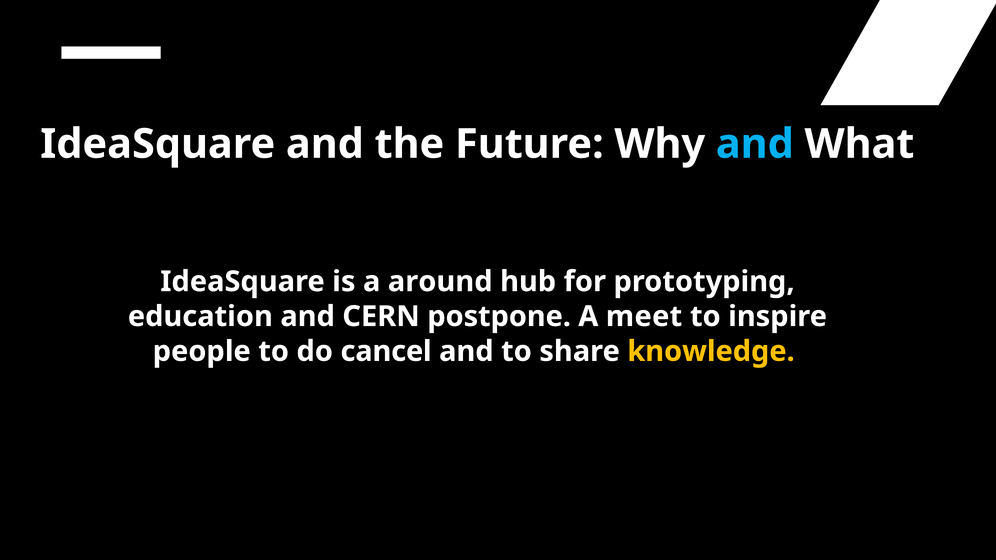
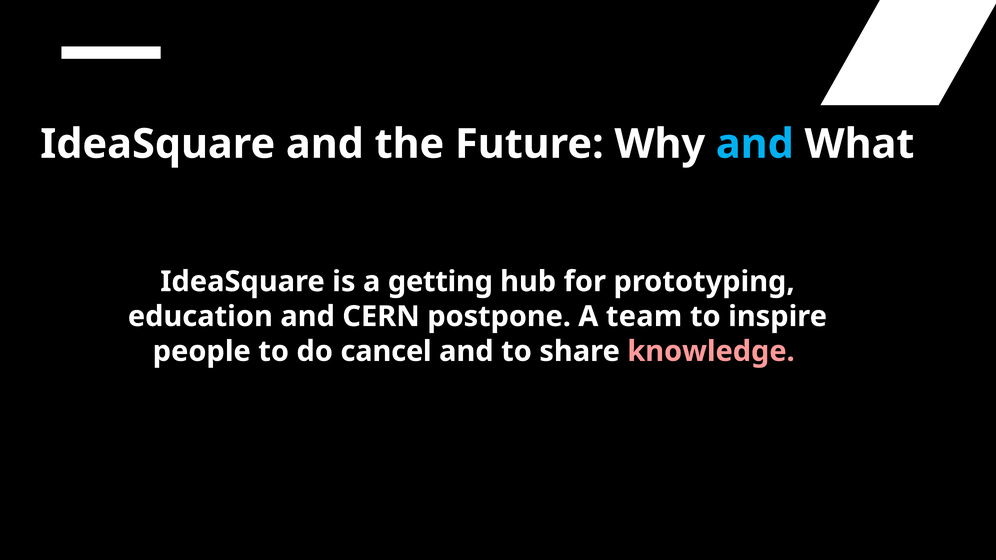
around: around -> getting (440, 282)
meet: meet -> team (644, 317)
knowledge colour: yellow -> pink (711, 351)
